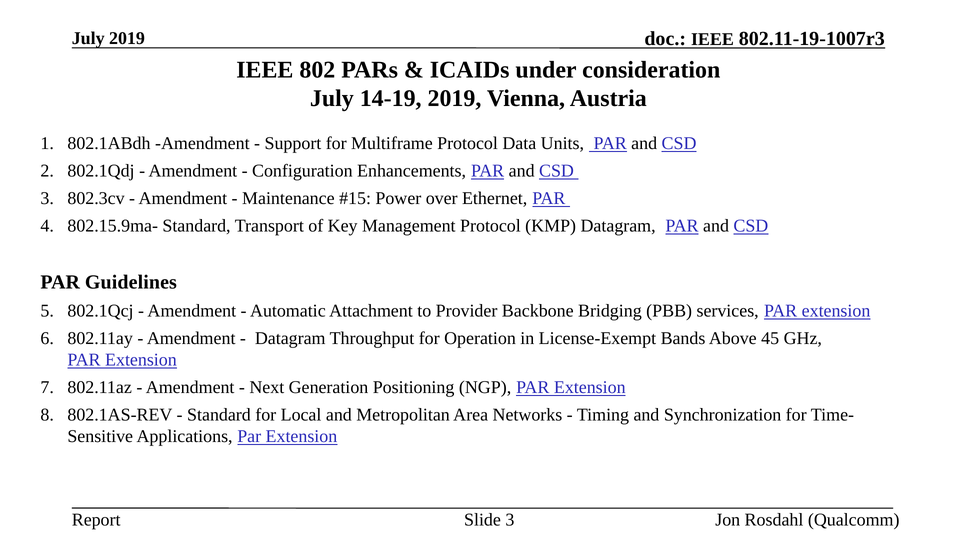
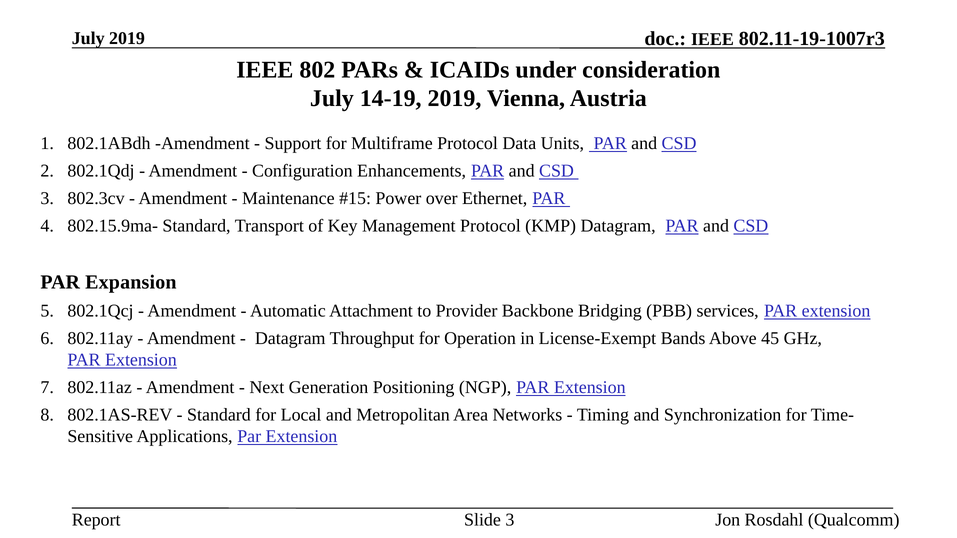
Guidelines: Guidelines -> Expansion (131, 282)
